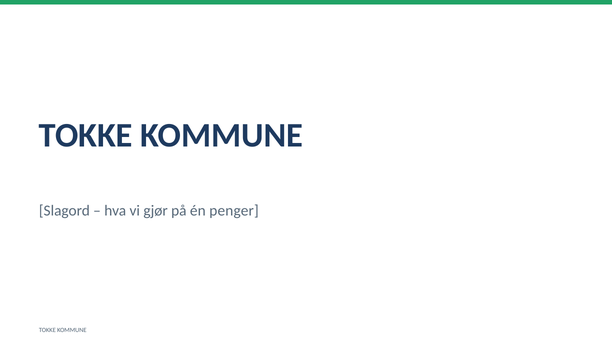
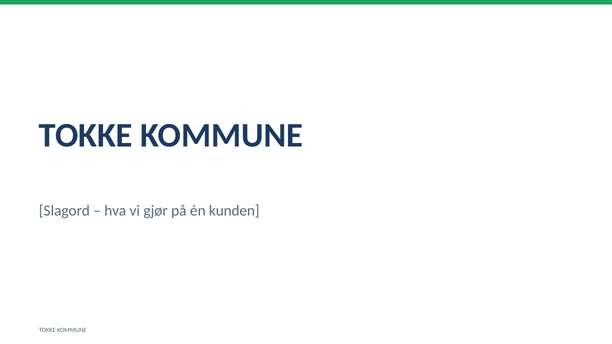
penger: penger -> kunden (234, 211)
